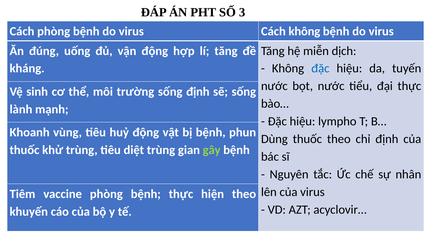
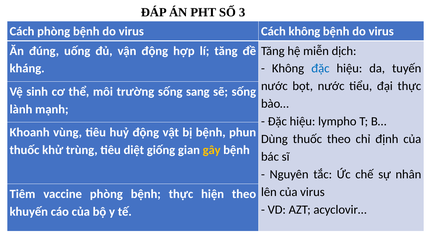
sống định: định -> sang (198, 92)
diệt trùng: trùng -> giống (161, 150)
gây colour: light green -> yellow (212, 150)
